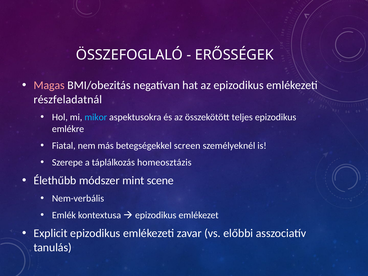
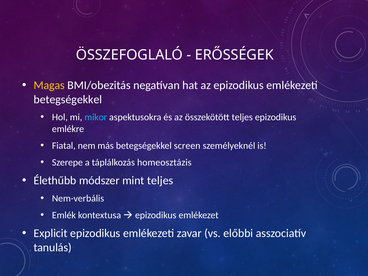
Magas colour: pink -> yellow (49, 85)
részfeladatnál: részfeladatnál -> betegségekkel (68, 99)
mint scene: scene -> teljes (160, 181)
